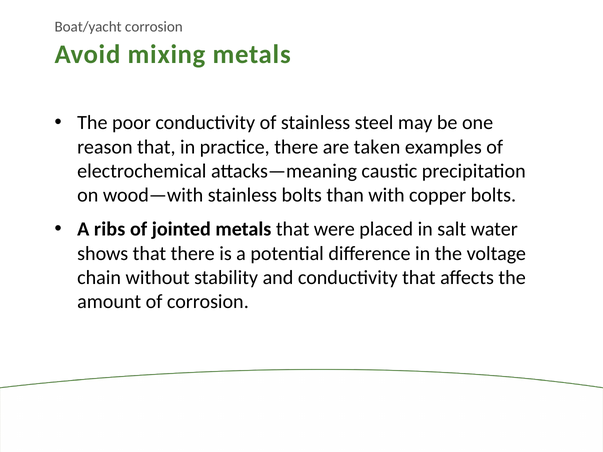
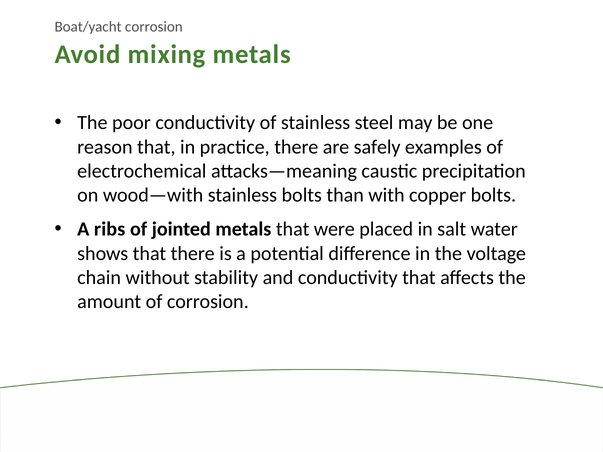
taken: taken -> safely (377, 147)
